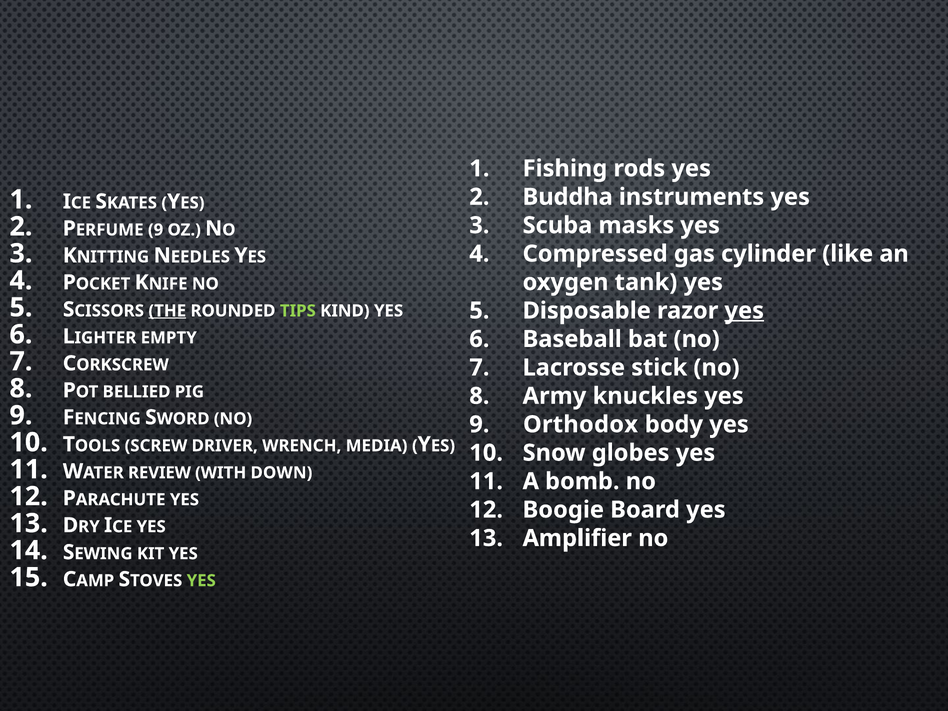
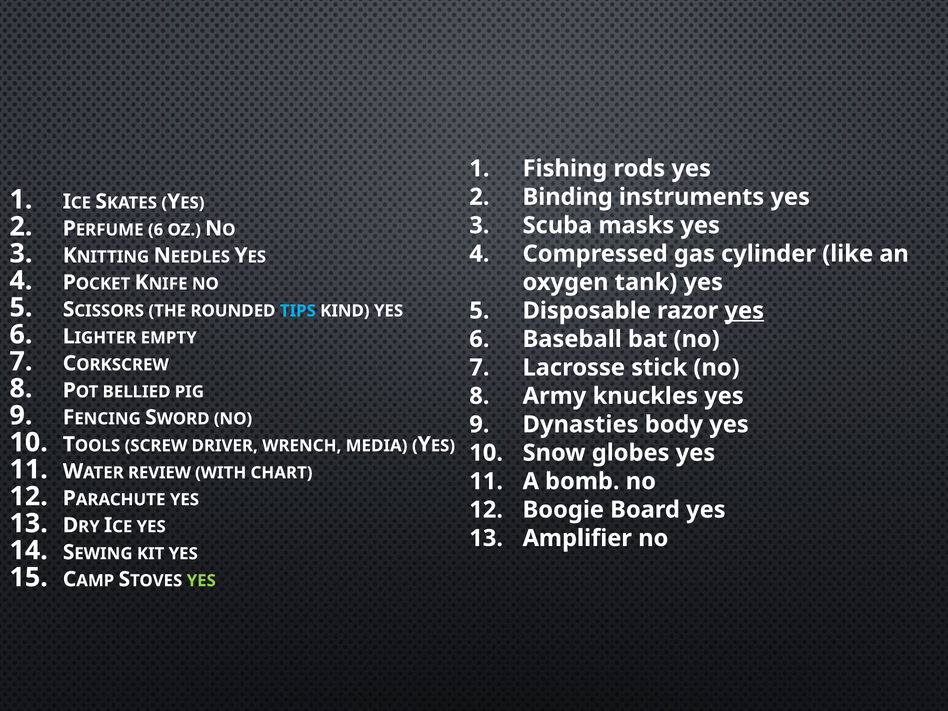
Buddha: Buddha -> Binding (568, 197)
PERFUME 9: 9 -> 6 (156, 230)
THE underline: present -> none (167, 311)
TIPS colour: light green -> light blue (298, 311)
Orthodox: Orthodox -> Dynasties (581, 424)
DOWN: DOWN -> CHART (282, 473)
